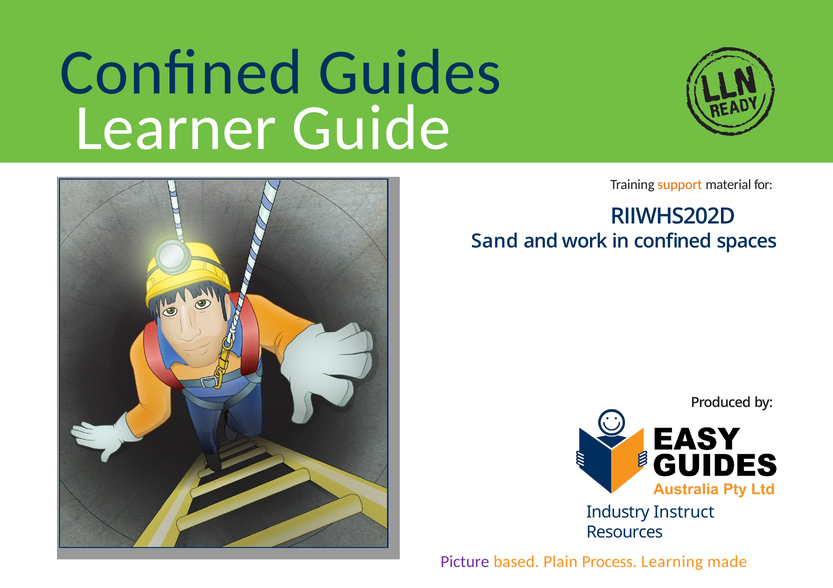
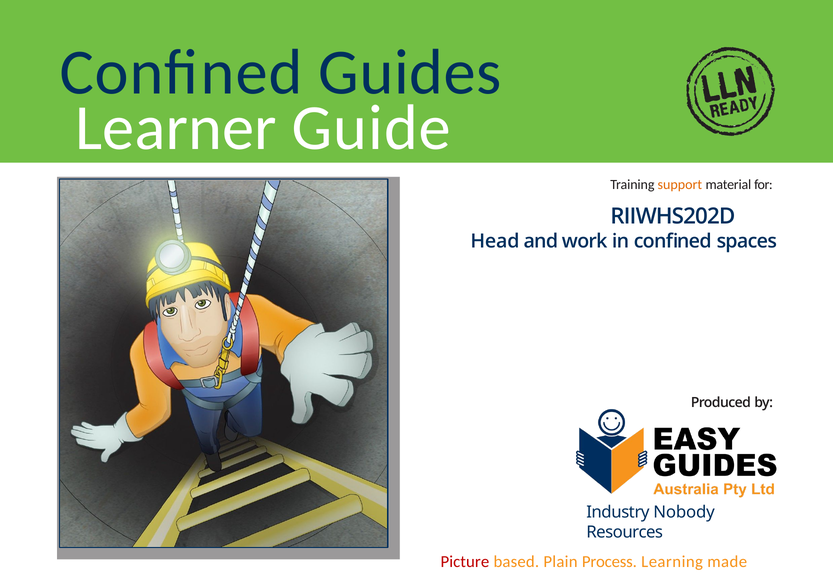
Sand: Sand -> Head (495, 241)
Instruct: Instruct -> Nobody (684, 512)
Picture colour: purple -> red (465, 562)
